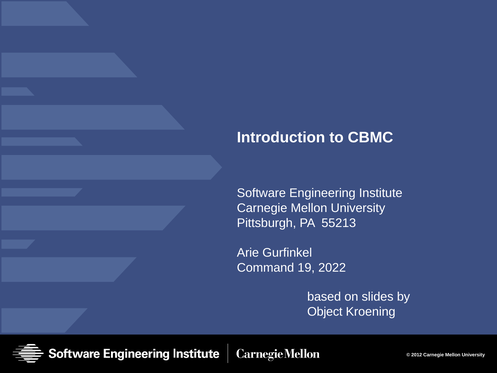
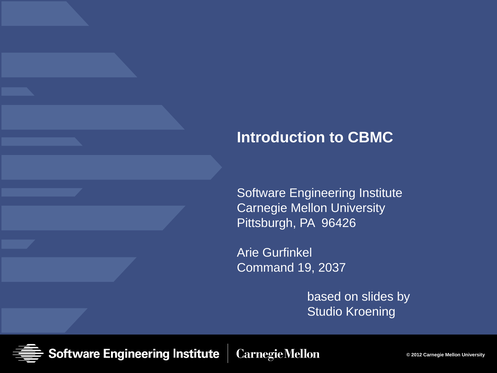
55213: 55213 -> 96426 (339, 223)
2022: 2022 -> 2037 (332, 268)
Object: Object -> Studio (325, 311)
